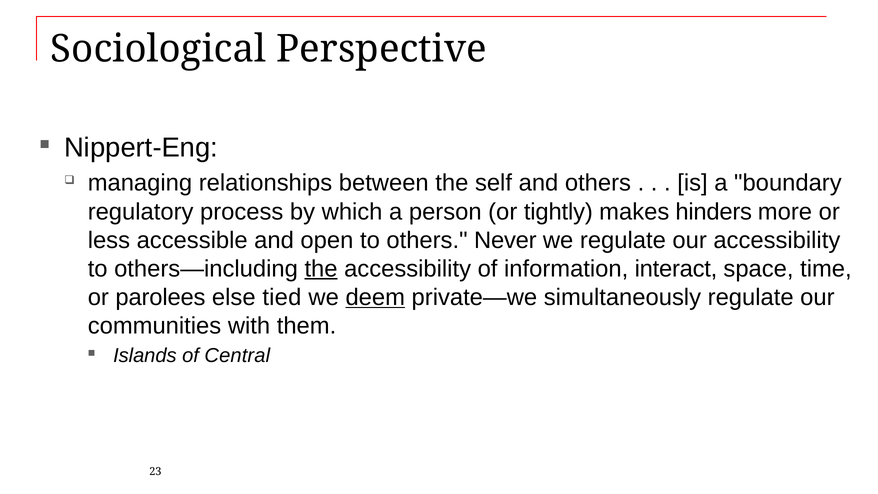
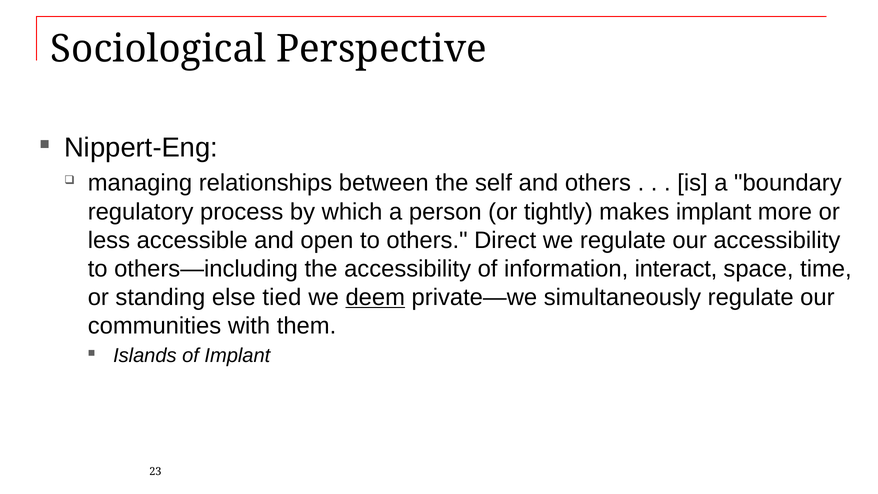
makes hinders: hinders -> implant (714, 212)
Never: Never -> Direct (505, 240)
the underline: present -> none (321, 269)
parolees: parolees -> standing (160, 297)
of Central: Central -> Implant (237, 356)
